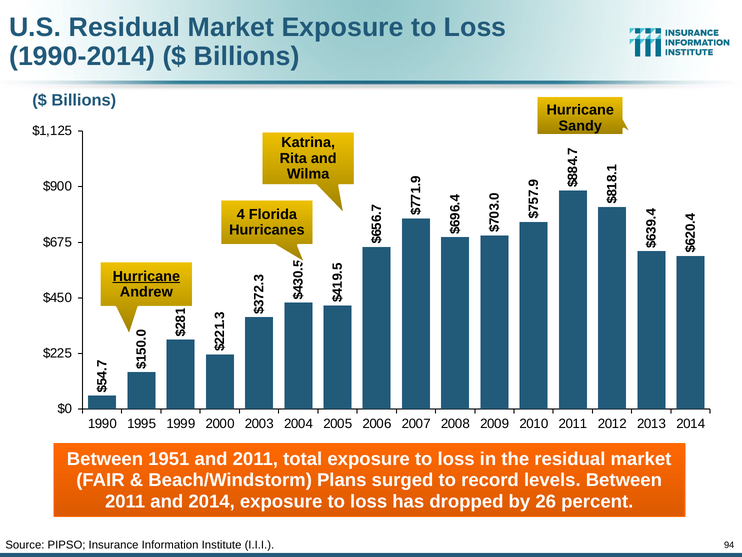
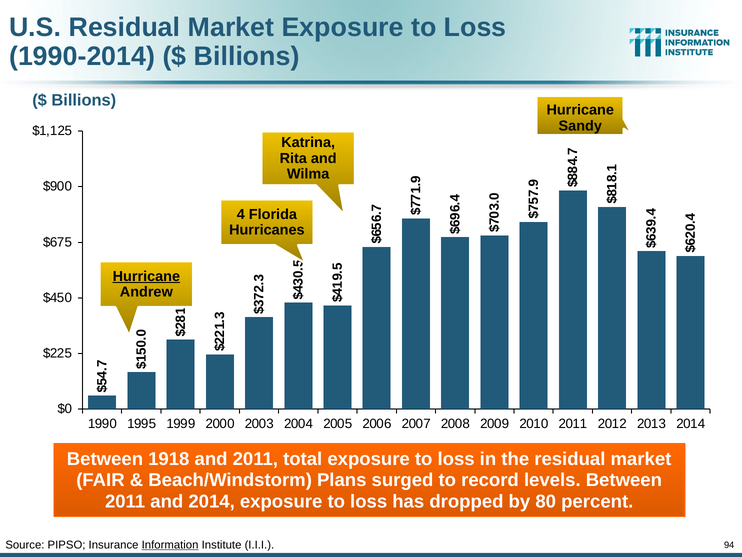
1951: 1951 -> 1918 (169, 459)
26: 26 -> 80 (546, 501)
Information underline: none -> present (170, 544)
